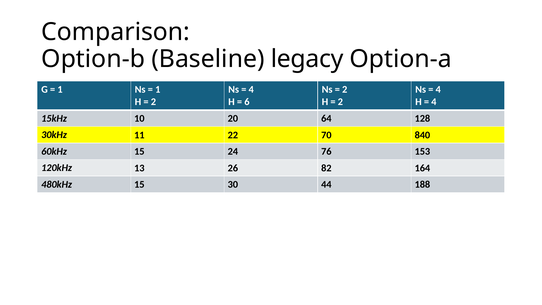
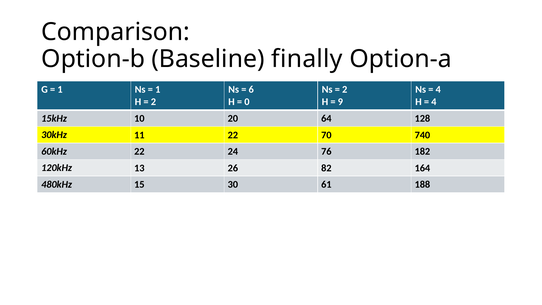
legacy: legacy -> finally (307, 59)
4: 4 -> 6 (251, 90)
6: 6 -> 0 (247, 102)
2: 2 -> 9 (340, 102)
840: 840 -> 740 (422, 135)
60kHz 15: 15 -> 22 (139, 152)
153: 153 -> 182 (422, 152)
44: 44 -> 61 (326, 184)
